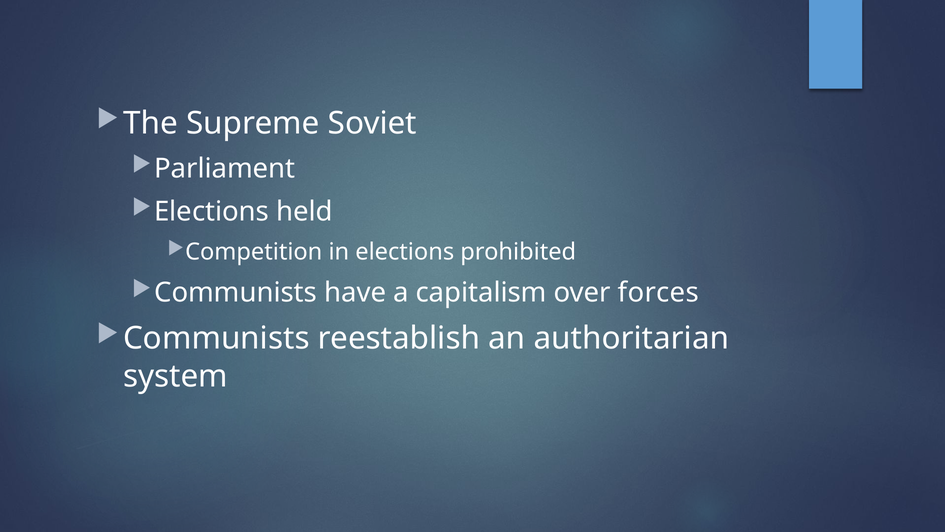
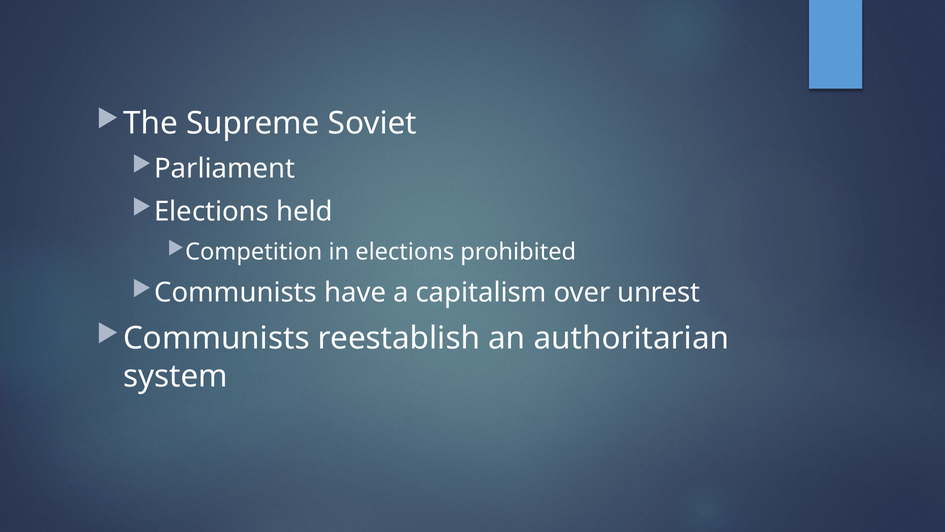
forces: forces -> unrest (659, 293)
